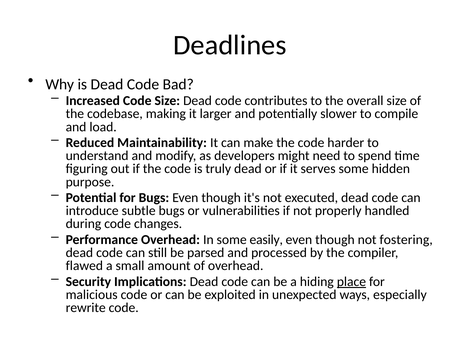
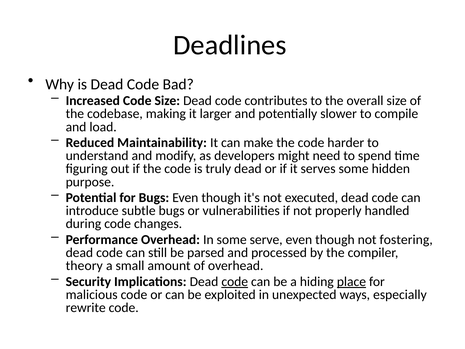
easily: easily -> serve (266, 240)
flawed: flawed -> theory (84, 266)
code underline: none -> present (235, 282)
